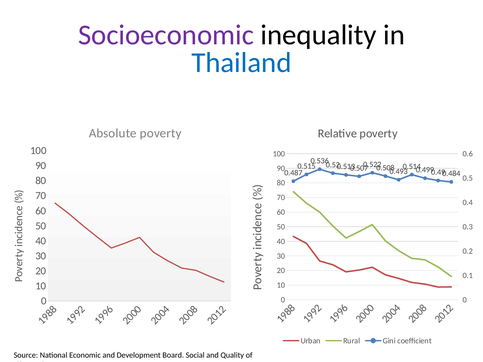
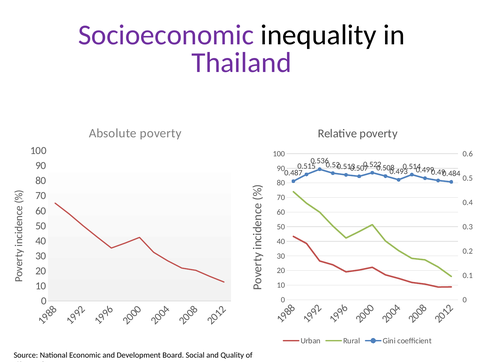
Thailand colour: blue -> purple (241, 63)
